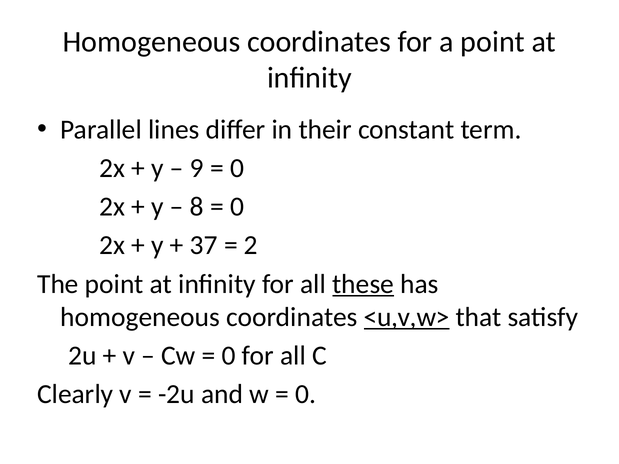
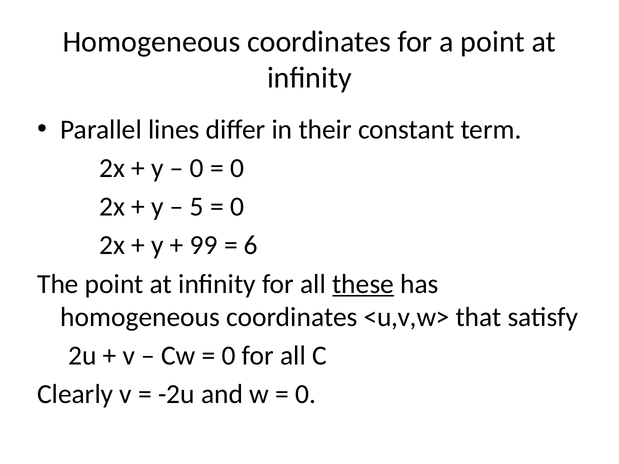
9: 9 -> 0 (197, 168)
8: 8 -> 5 (197, 207)
37: 37 -> 99 (204, 246)
2: 2 -> 6 (251, 246)
<u,v,w> underline: present -> none (407, 317)
